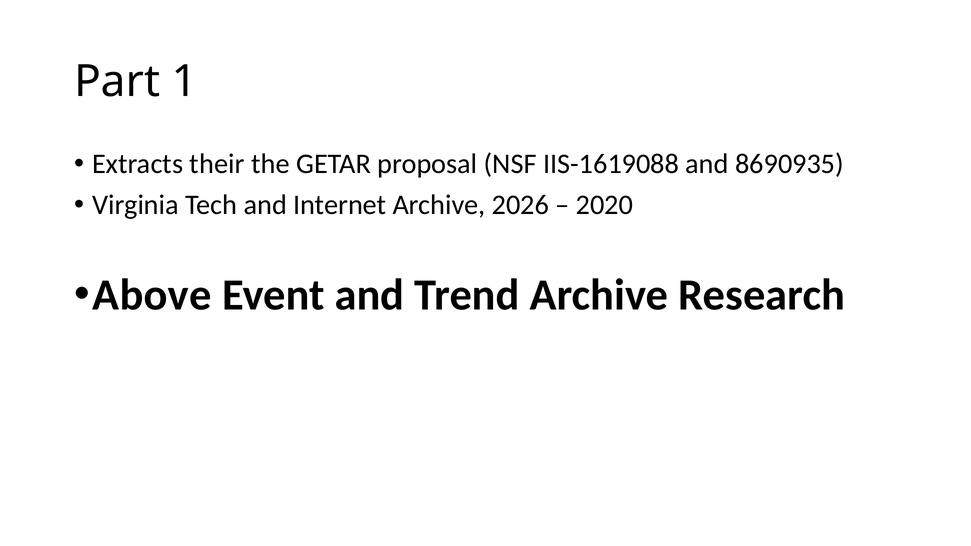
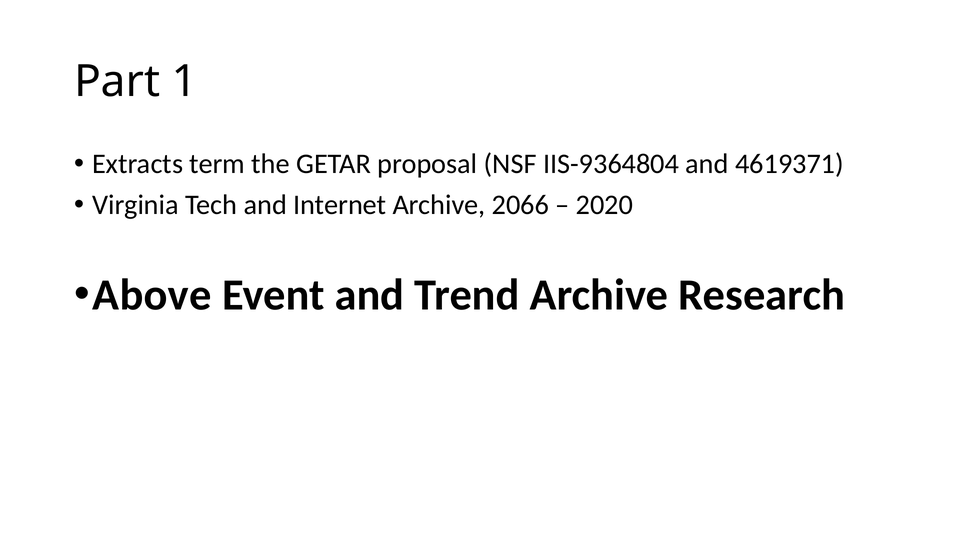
their: their -> term (217, 164)
IIS-1619088: IIS-1619088 -> IIS-9364804 (611, 164)
8690935: 8690935 -> 4619371 (789, 164)
2026: 2026 -> 2066 (520, 205)
